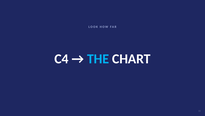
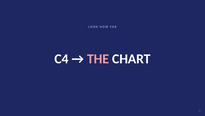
THE colour: light blue -> pink (98, 59)
